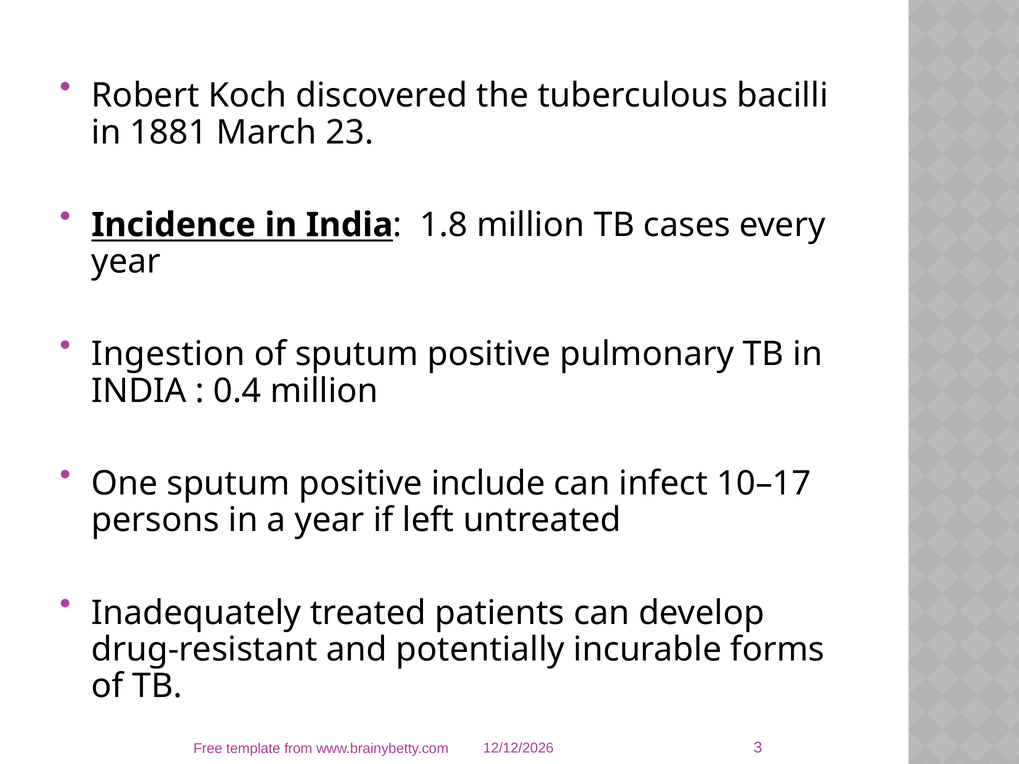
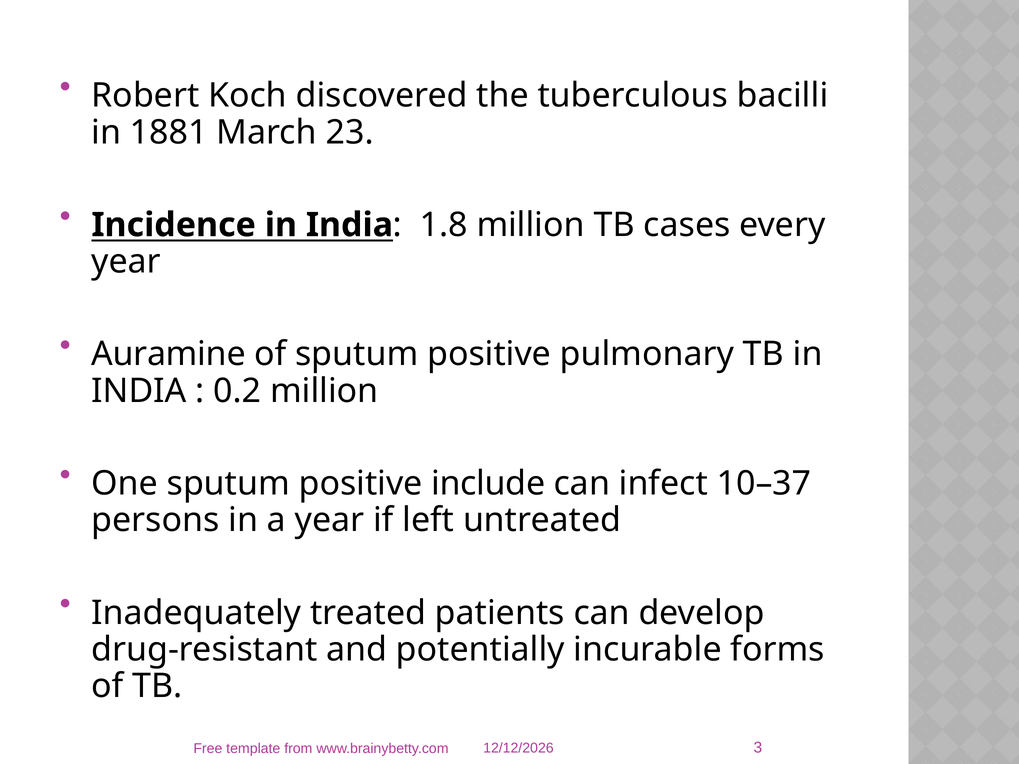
Ingestion: Ingestion -> Auramine (169, 354)
0.4: 0.4 -> 0.2 (237, 391)
10–17: 10–17 -> 10–37 (764, 484)
